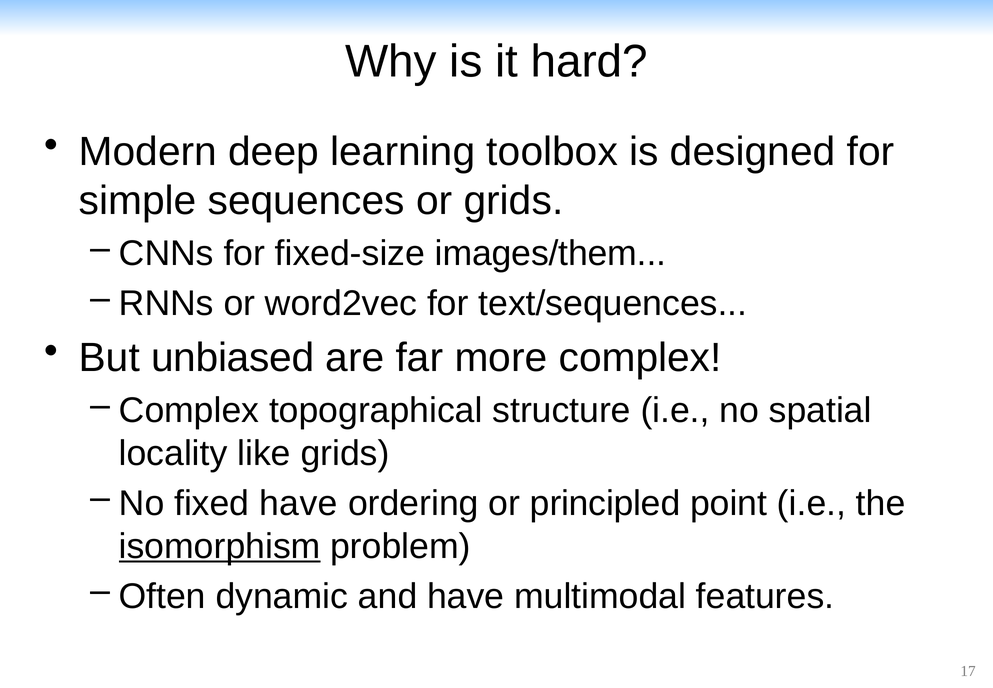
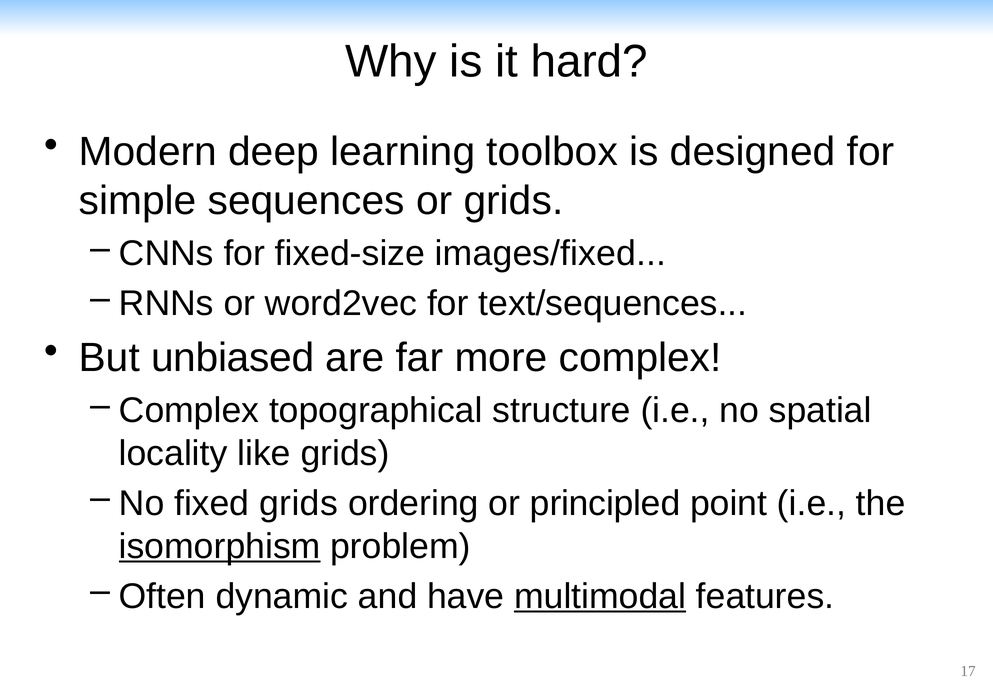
images/them: images/them -> images/fixed (550, 253)
fixed have: have -> grids (298, 503)
multimodal underline: none -> present (600, 596)
